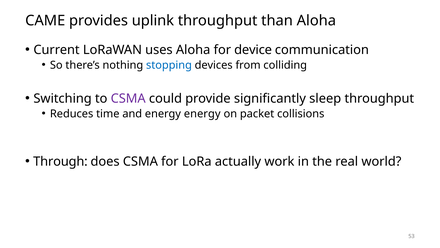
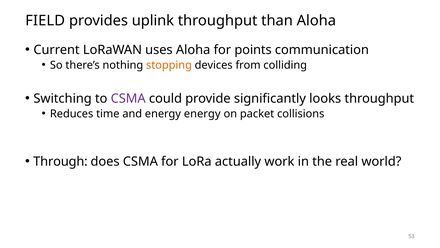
CAME: CAME -> FIELD (45, 21)
device: device -> points (253, 50)
stopping colour: blue -> orange (169, 65)
sleep: sleep -> looks (325, 98)
